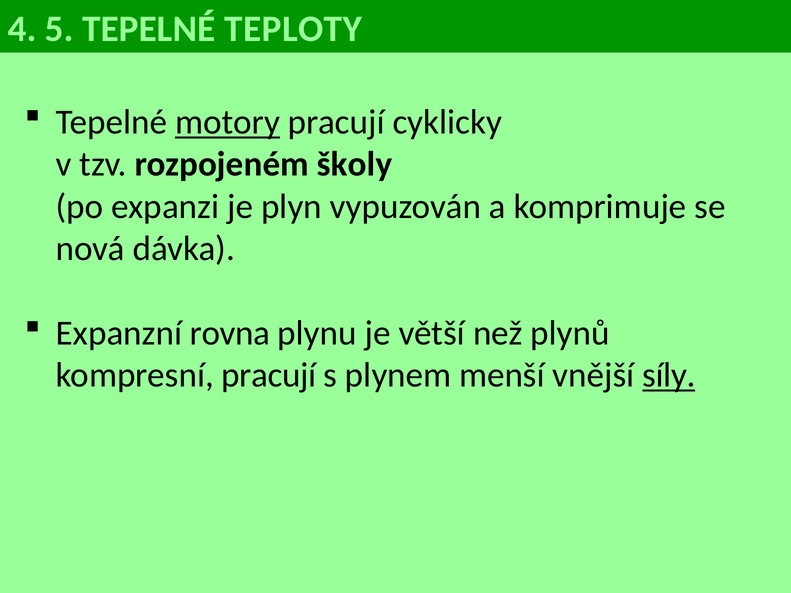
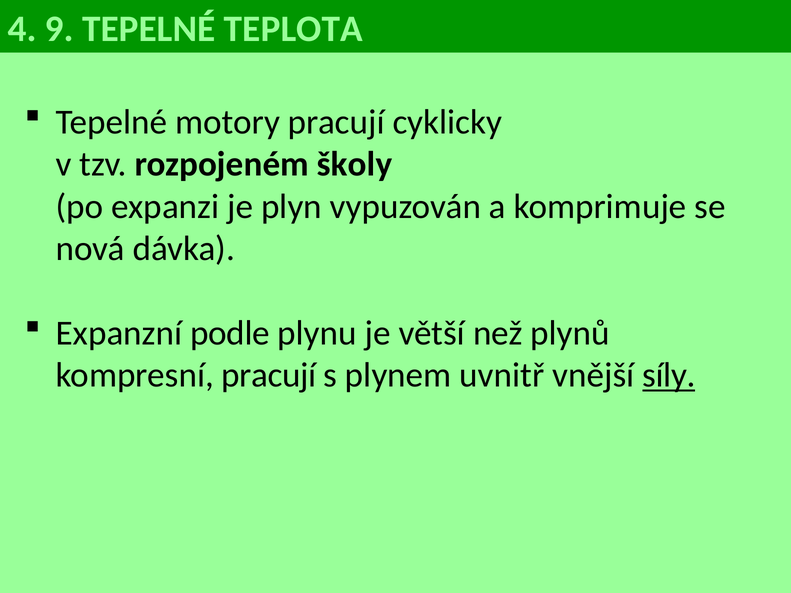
5: 5 -> 9 (59, 29)
TEPLOTY: TEPLOTY -> TEPLOTA (293, 29)
motory underline: present -> none (228, 122)
rovna: rovna -> podle (230, 333)
menší: menší -> uvnitř (502, 375)
